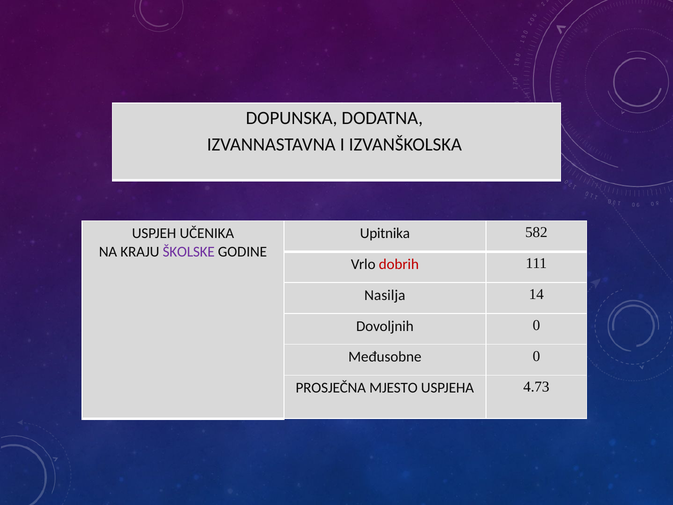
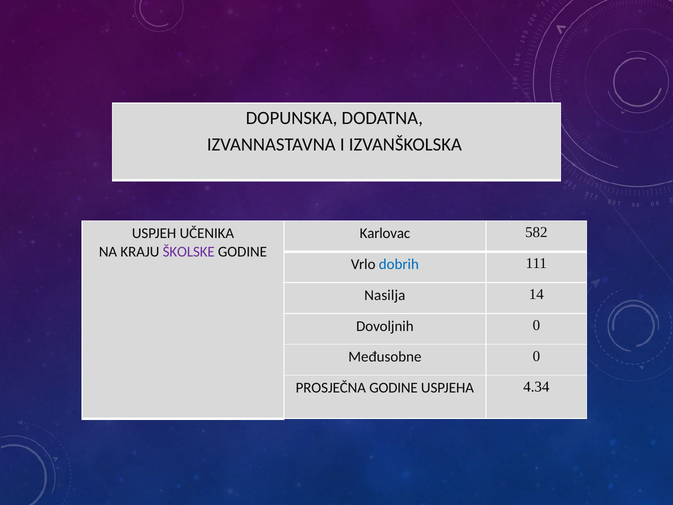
Upitnika: Upitnika -> Karlovac (385, 233)
dobrih colour: red -> blue (399, 264)
PROSJEČNA MJESTO: MJESTO -> GODINE (394, 388)
4.73: 4.73 -> 4.34 (536, 387)
